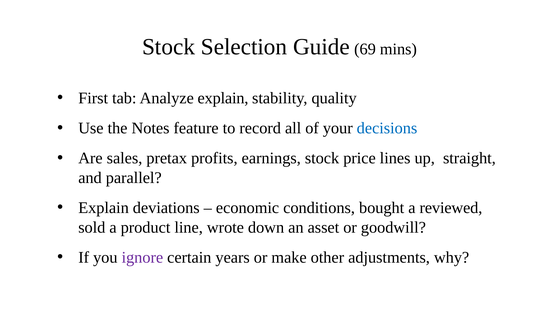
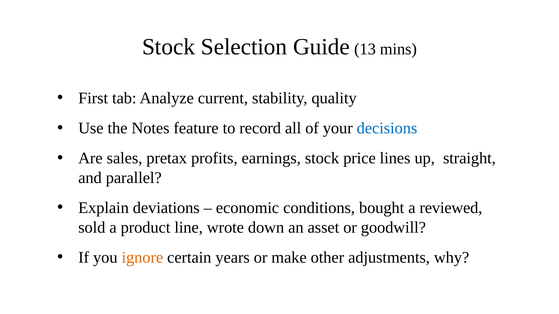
69: 69 -> 13 (365, 49)
Analyze explain: explain -> current (223, 98)
ignore colour: purple -> orange (142, 258)
